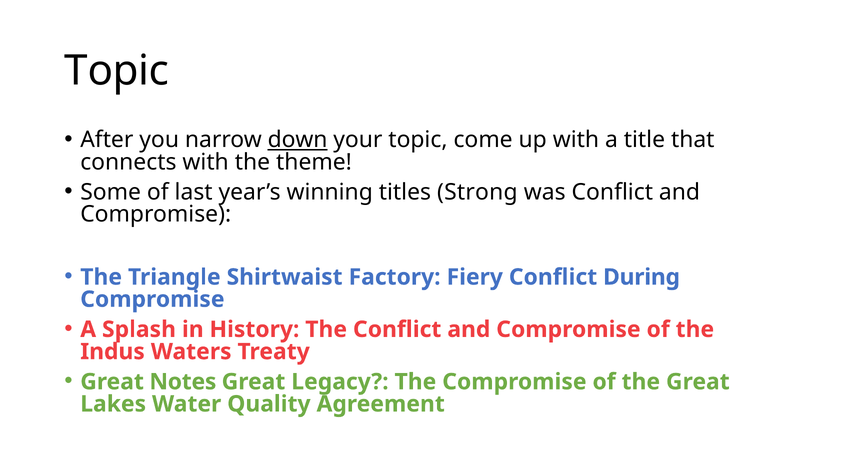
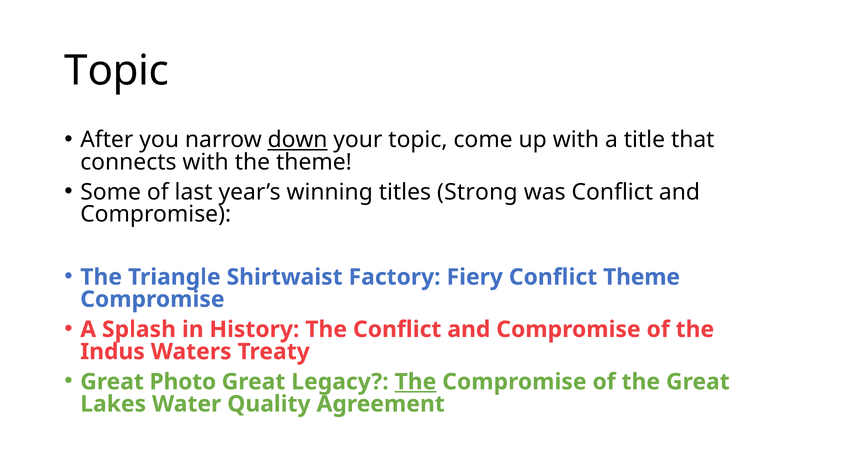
Conflict During: During -> Theme (642, 277)
Notes: Notes -> Photo (183, 382)
The underline: none -> present (415, 382)
